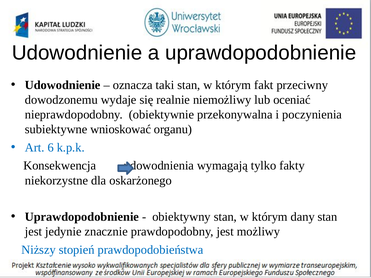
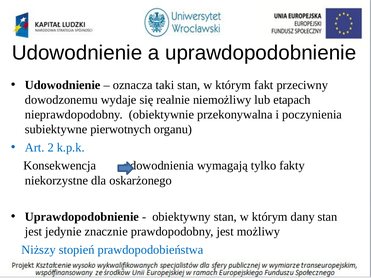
oceniać: oceniać -> etapach (292, 100)
wnioskować: wnioskować -> pierwotnych (121, 130)
6: 6 -> 2 (51, 148)
